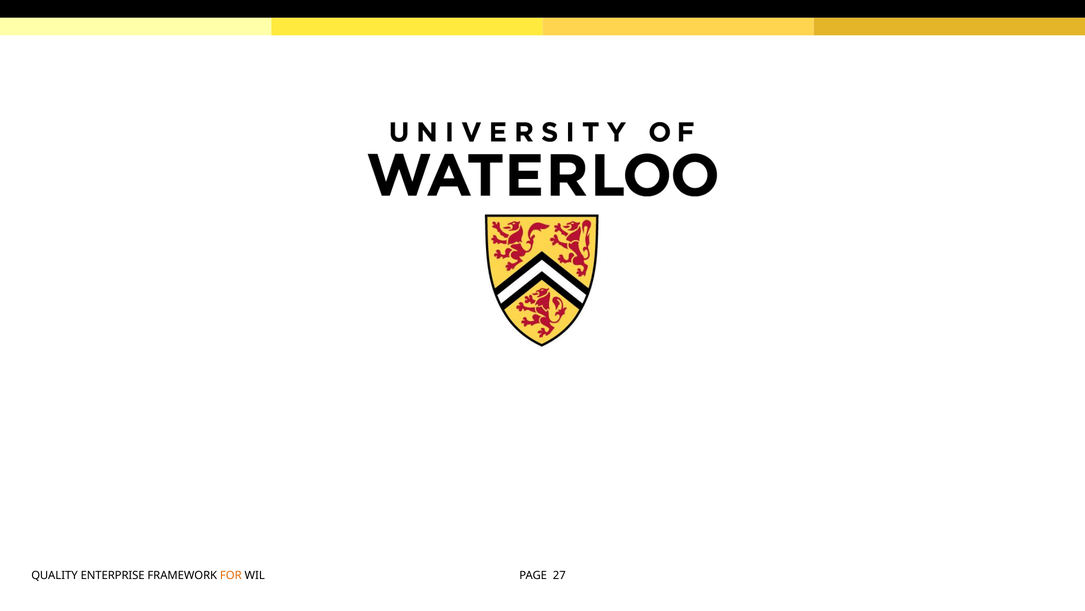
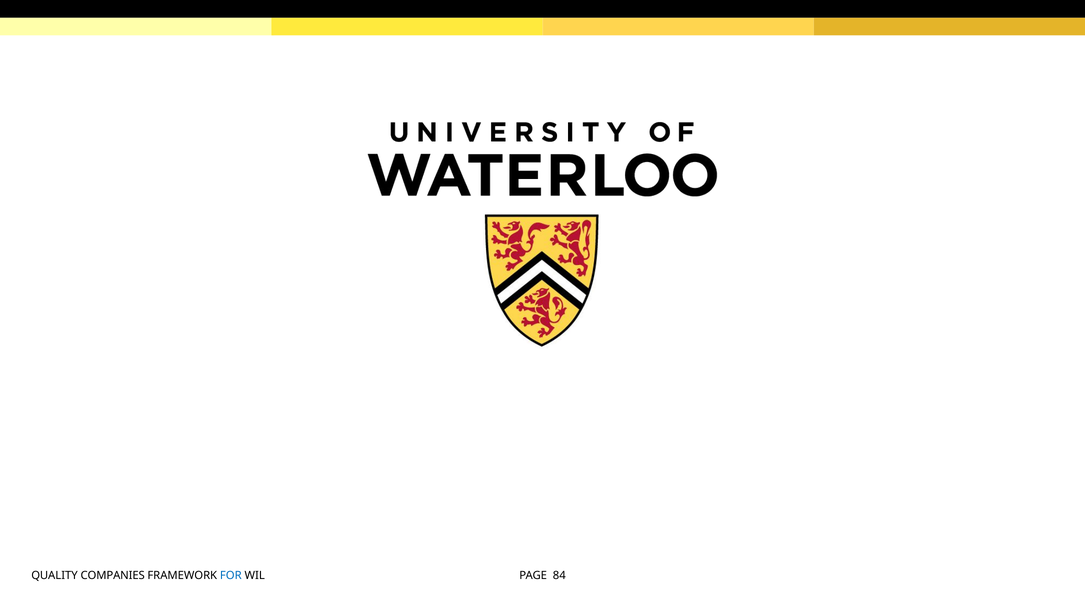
ENTERPRISE: ENTERPRISE -> COMPANIES (113, 575)
FOR colour: orange -> blue (231, 575)
27: 27 -> 84 (559, 575)
